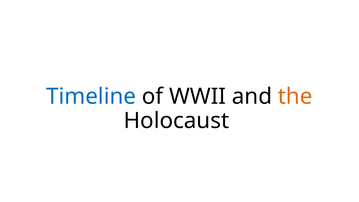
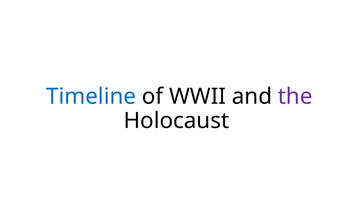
the colour: orange -> purple (295, 96)
